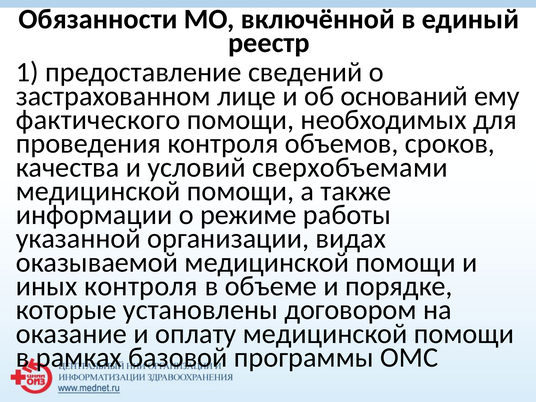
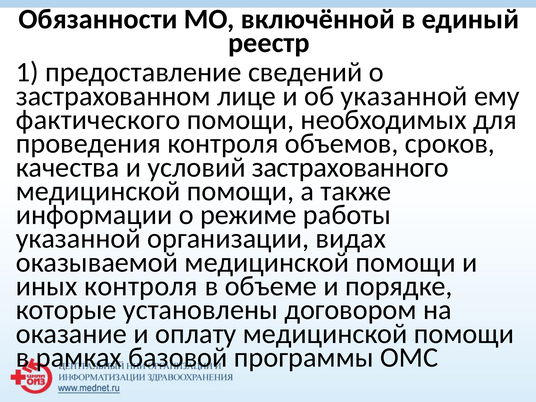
об оснований: оснований -> указанной (404, 96)
сверхобъемами: сверхобъемами -> застрахованного (350, 167)
